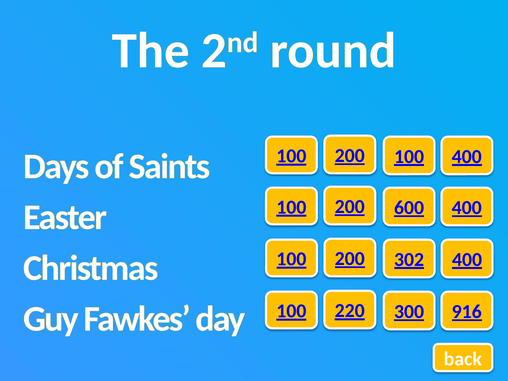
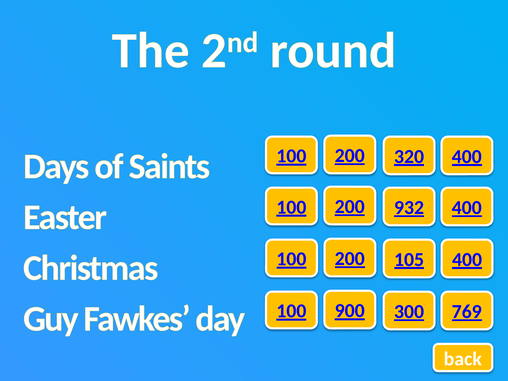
200 100: 100 -> 320 (409, 157)
600: 600 -> 932 (409, 208)
302: 302 -> 105 (409, 260)
220: 220 -> 900 (350, 311)
916: 916 -> 769 (467, 312)
